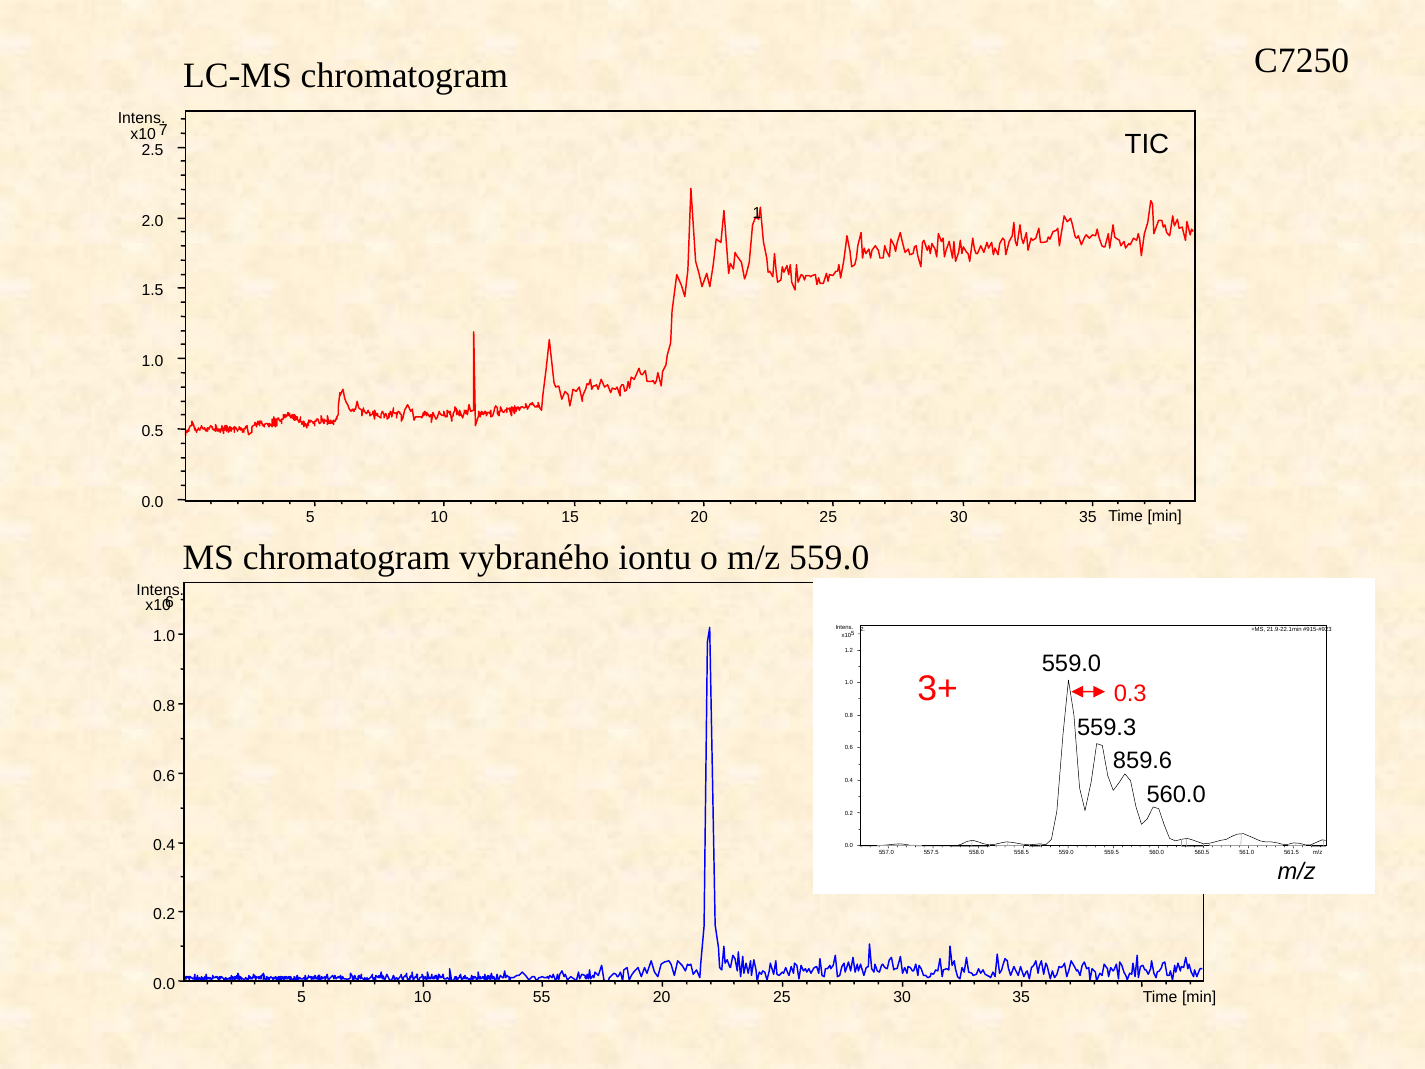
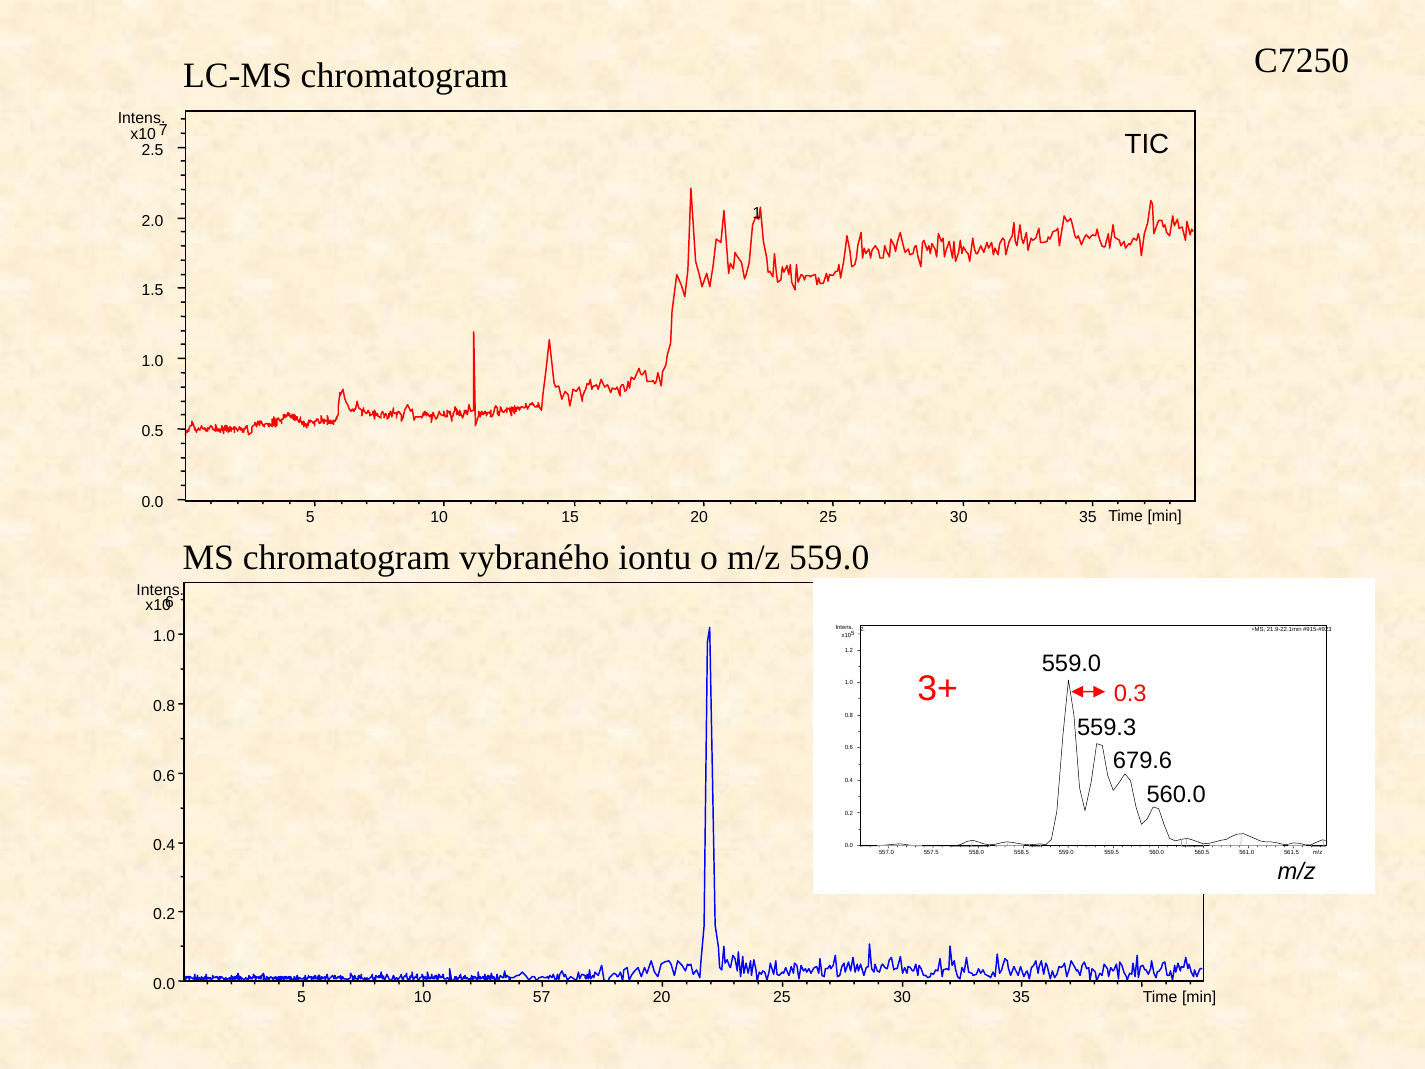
859.6: 859.6 -> 679.6 (1143, 760)
55: 55 -> 57 (542, 997)
